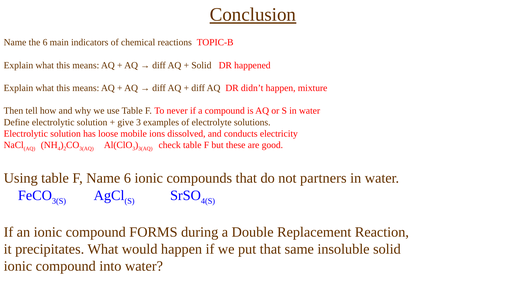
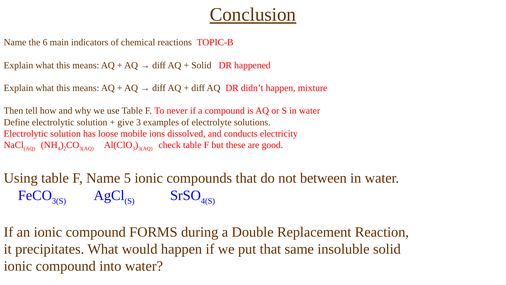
Name 6: 6 -> 5 (127, 178)
partners: partners -> between (323, 178)
